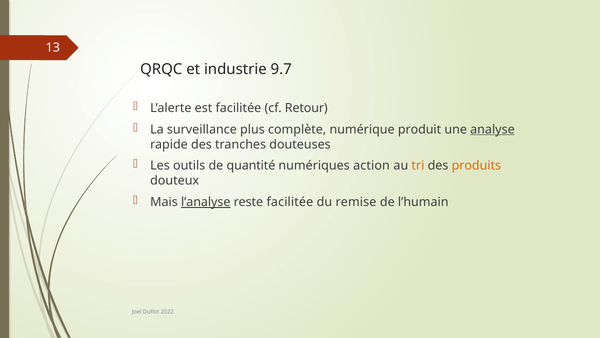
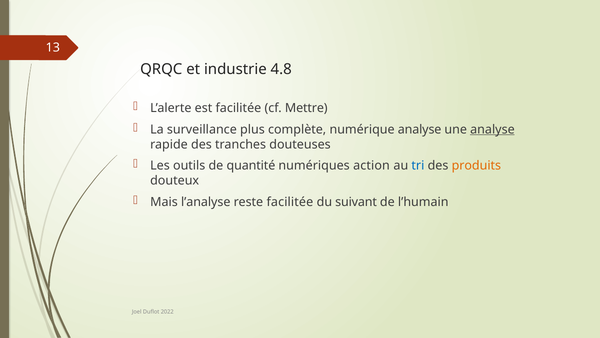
9.7: 9.7 -> 4.8 (281, 69)
Retour: Retour -> Mettre (306, 108)
numérique produit: produit -> analyse (420, 129)
tri colour: orange -> blue (418, 165)
l’analyse underline: present -> none (206, 202)
remise: remise -> suivant (356, 202)
